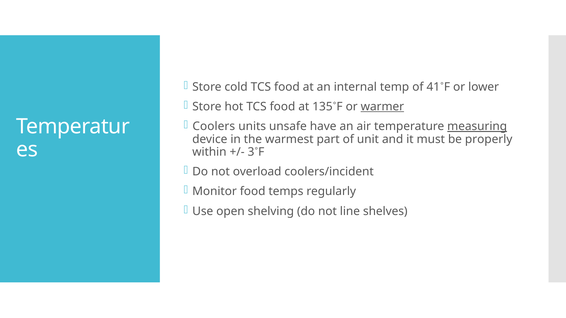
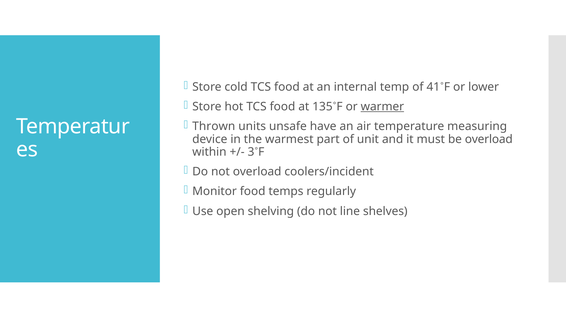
Coolers: Coolers -> Thrown (214, 127)
measuring underline: present -> none (477, 127)
be properly: properly -> overload (489, 139)
